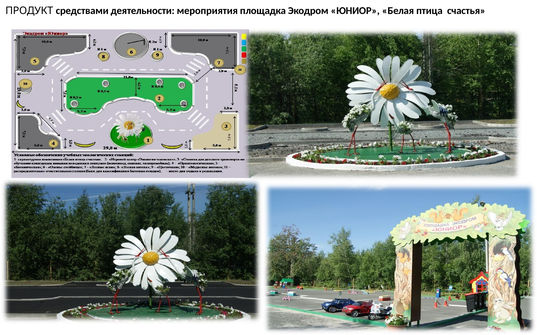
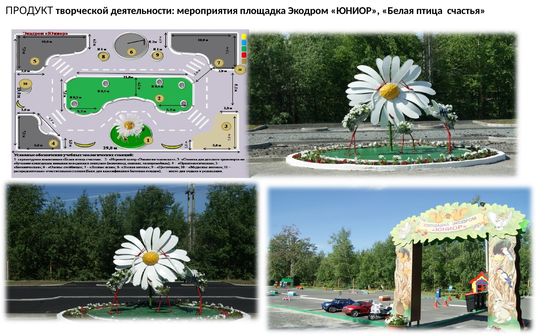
средствами: средствами -> творческой (82, 11)
